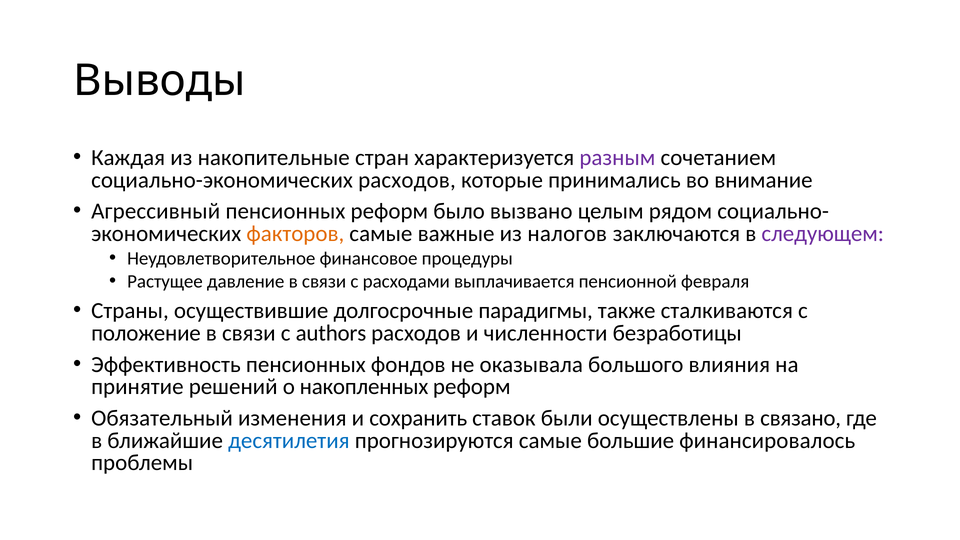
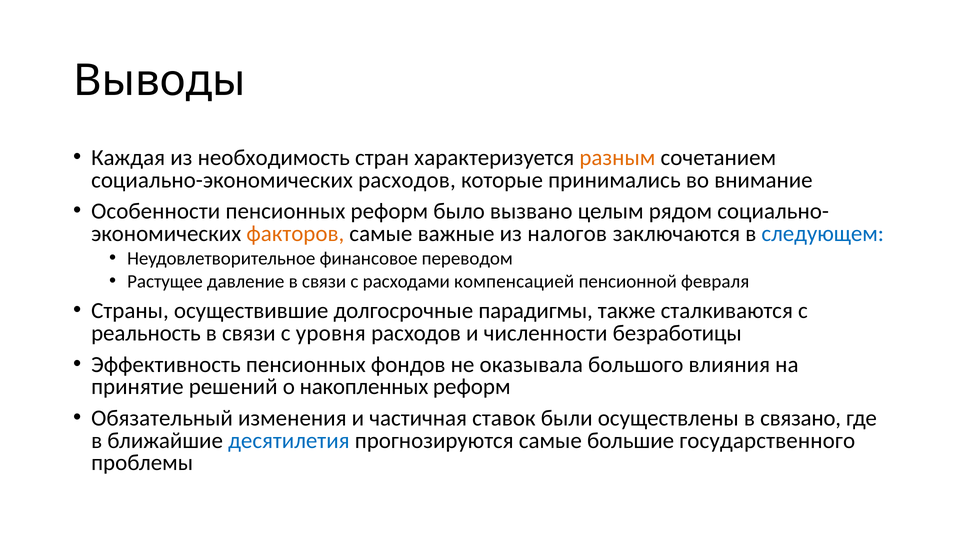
накопительные: накопительные -> необходимость (274, 158)
разным colour: purple -> orange (617, 158)
Агрессивный: Агрессивный -> Особенности (156, 211)
следующем colour: purple -> blue (823, 234)
процедуры: процедуры -> переводом (467, 259)
выплачивается: выплачивается -> компенсацией (514, 282)
положение: положение -> реальность (146, 333)
authors: authors -> уровня (331, 333)
сохранить: сохранить -> частичная (418, 418)
финансировалось: финансировалось -> государственного (767, 440)
